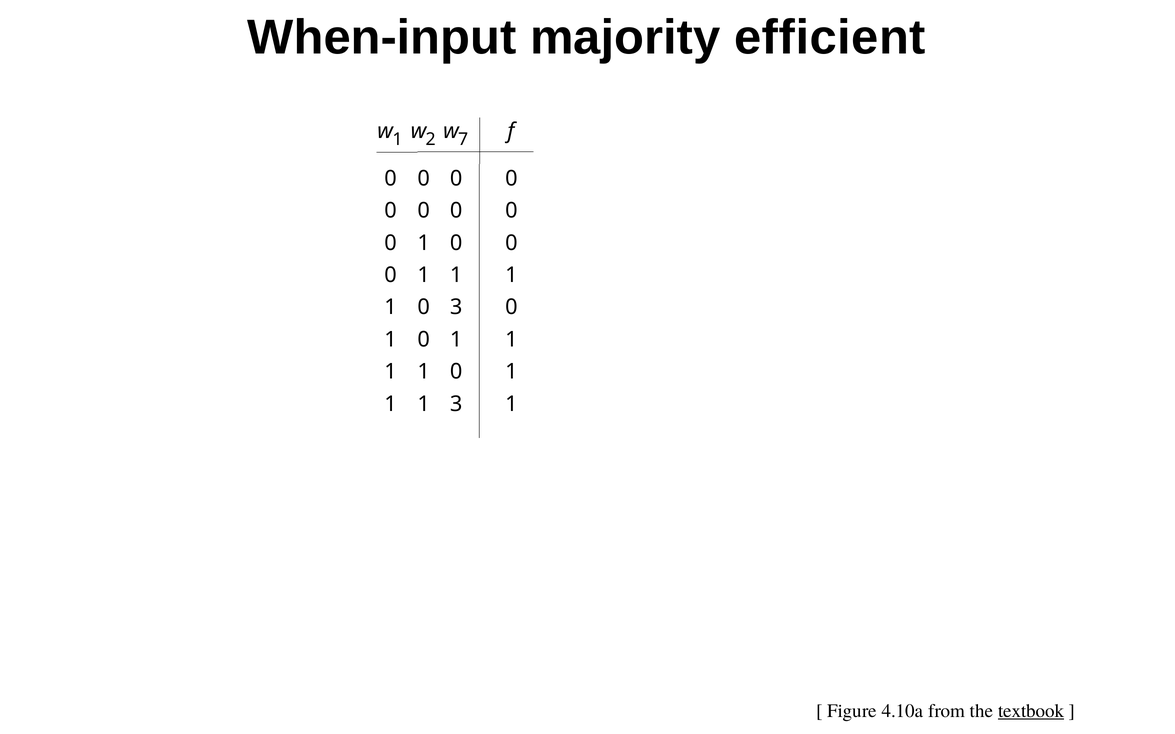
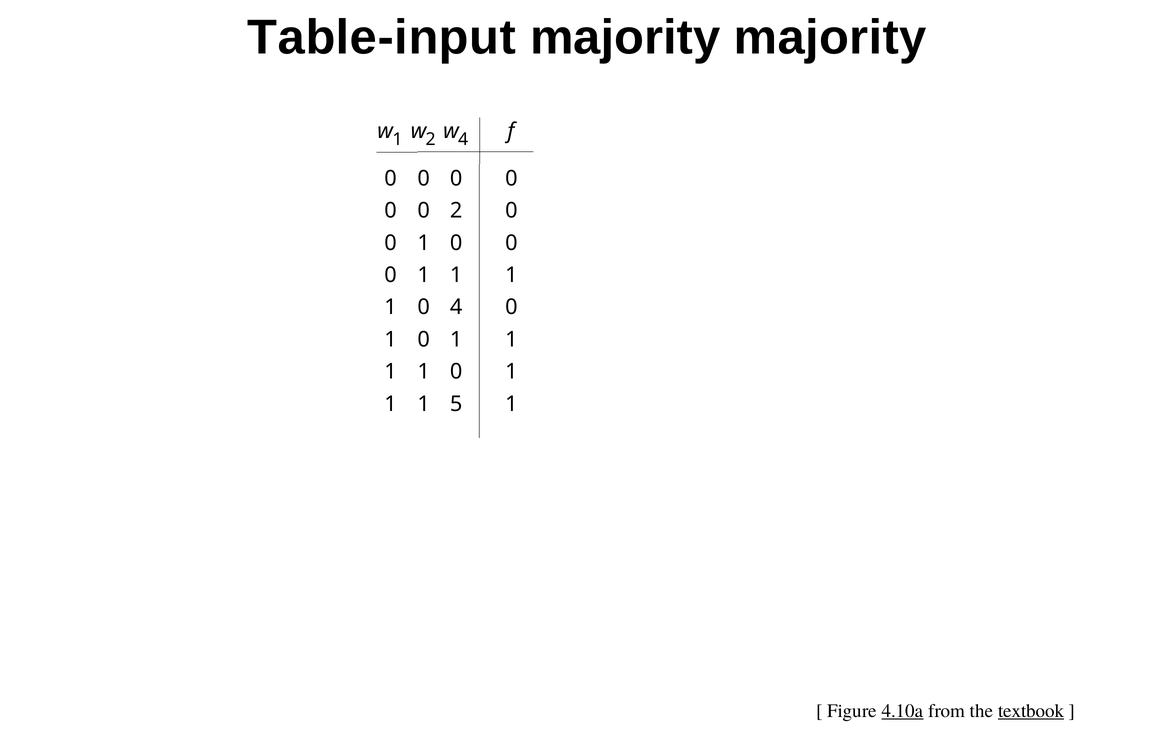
When-input: When-input -> Table-input (382, 38)
majority efficient: efficient -> majority (830, 38)
w 7: 7 -> 4 (463, 140)
0: 0 -> 2 (456, 211)
0 3: 3 -> 4 (456, 307)
1 3: 3 -> 5 (456, 404)
4.10a underline: none -> present (902, 711)
